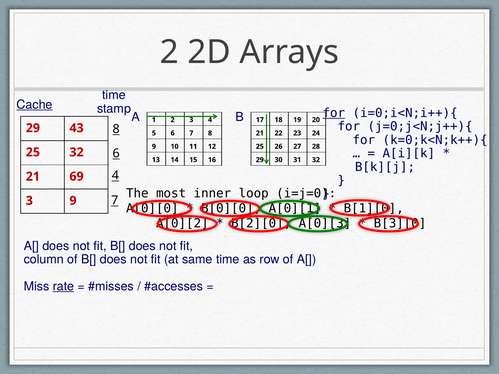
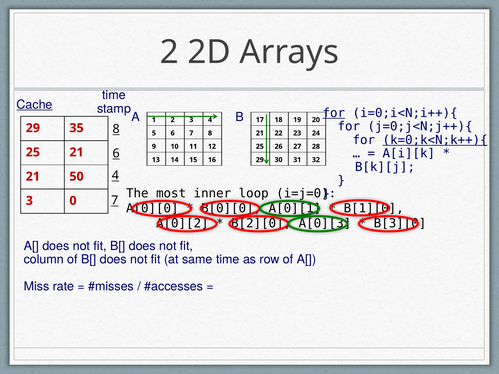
43: 43 -> 35 (77, 128)
k=0;k<N;k++){ underline: none -> present (435, 140)
25 32: 32 -> 21 (77, 152)
69: 69 -> 50 (77, 177)
3 9: 9 -> 0 (73, 201)
rate underline: present -> none (63, 287)
